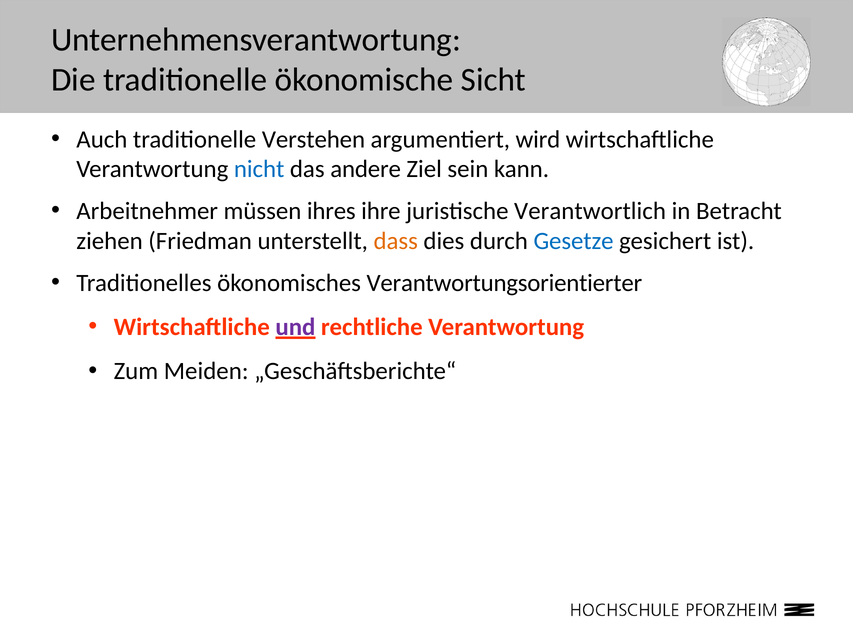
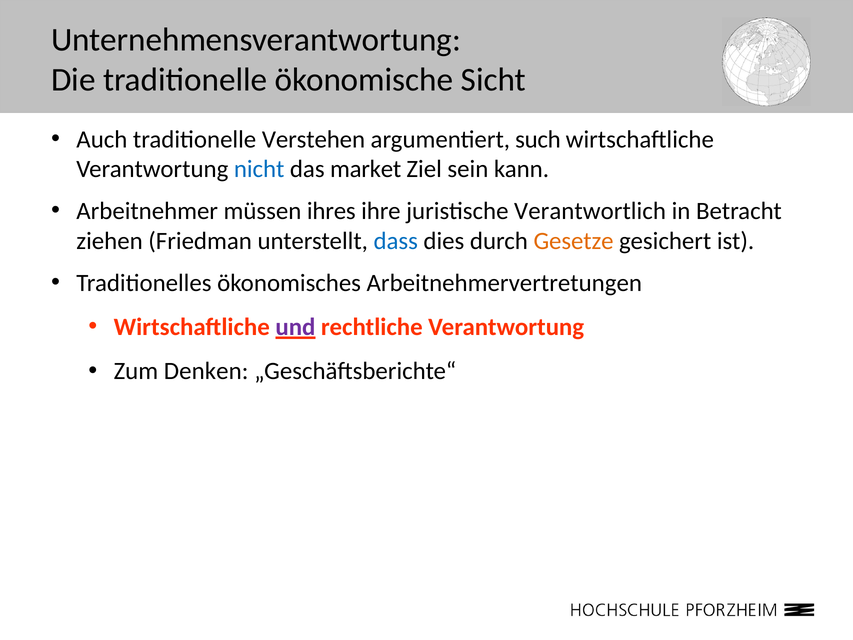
wird: wird -> such (538, 139)
andere: andere -> market (366, 169)
dass colour: orange -> blue (396, 241)
Gesetze colour: blue -> orange (574, 241)
Verantwortungsorientierter: Verantwortungsorientierter -> Arbeitnehmervertretungen (504, 283)
Meiden: Meiden -> Denken (206, 371)
